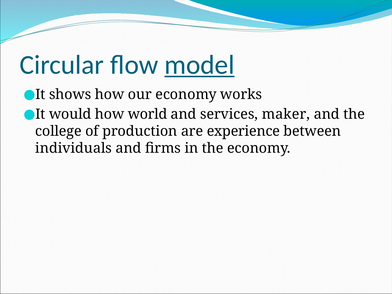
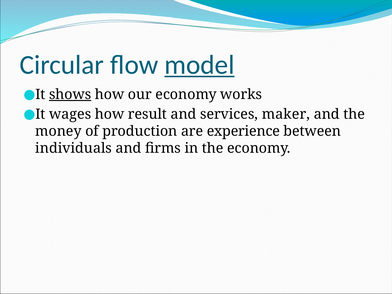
shows underline: none -> present (70, 94)
would: would -> wages (70, 114)
world: world -> result (147, 114)
college: college -> money (58, 131)
